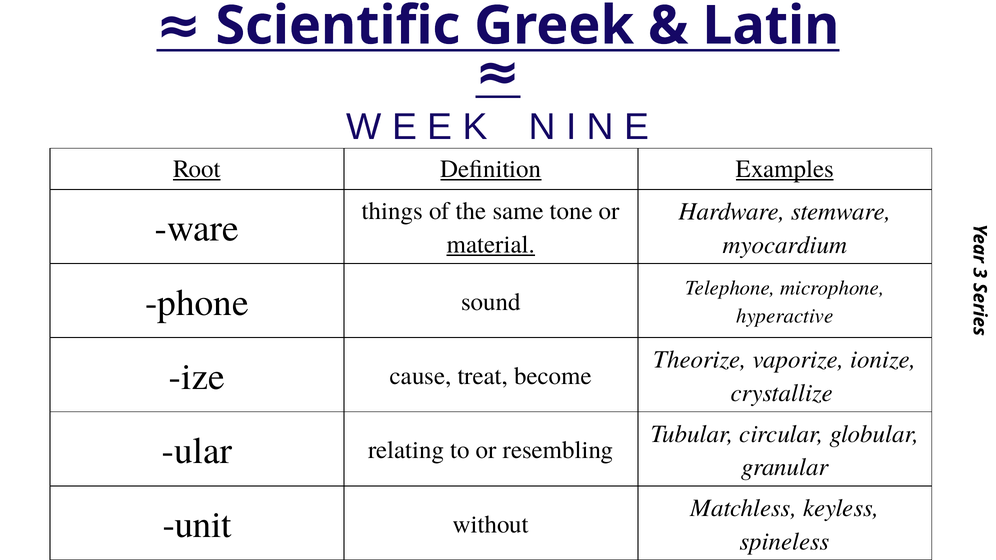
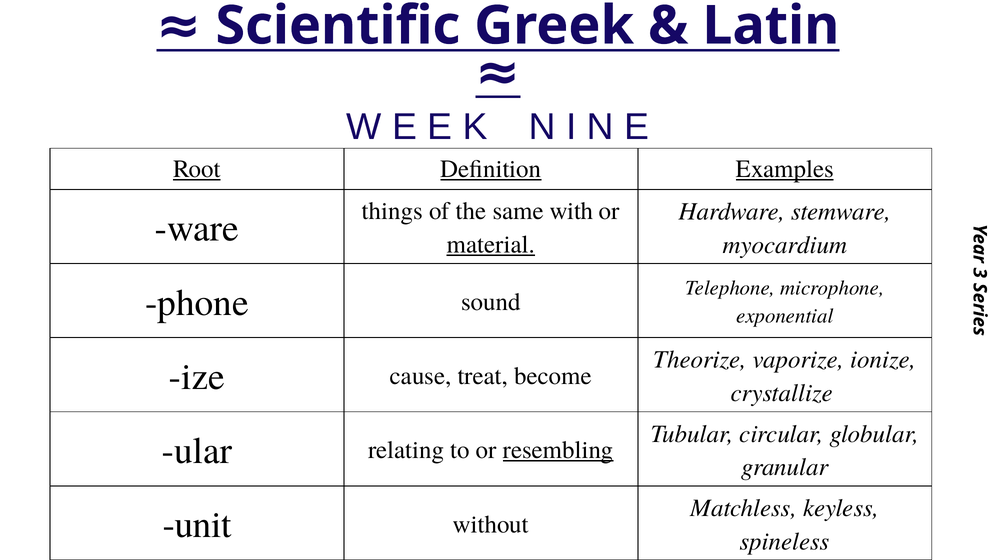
tone: tone -> with (571, 211)
hyperactive: hyperactive -> exponential (785, 316)
resembling underline: none -> present (558, 450)
